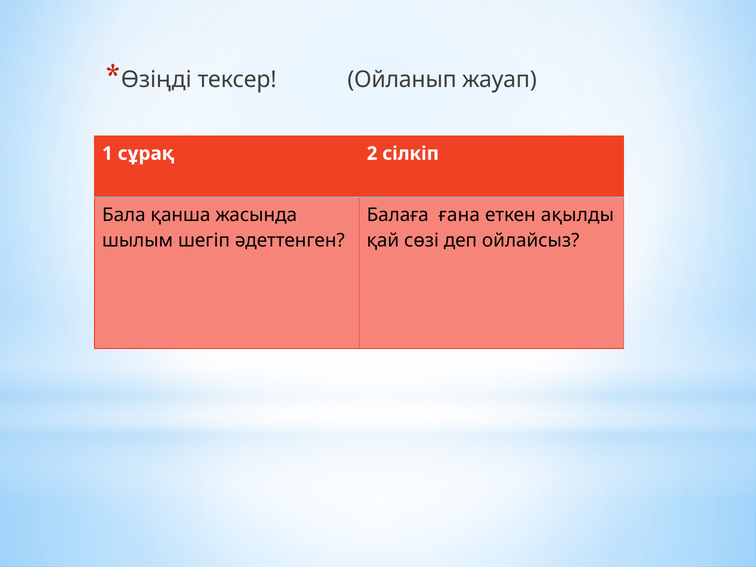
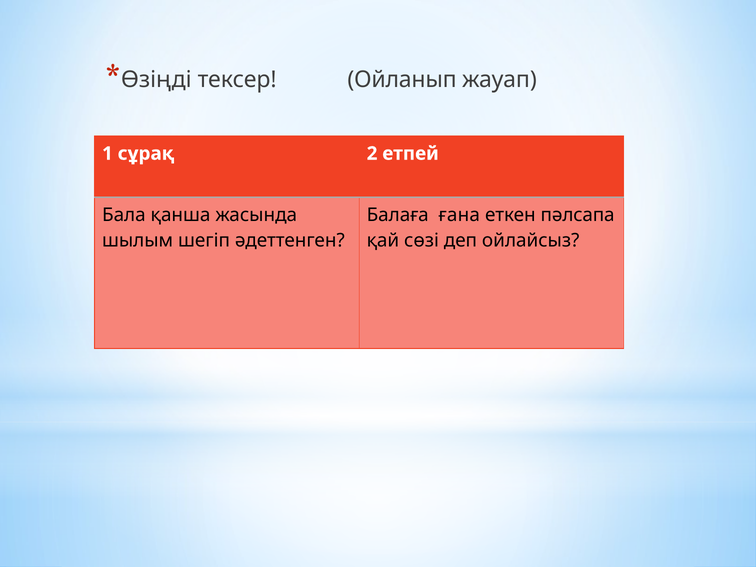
сілкіп: сілкіп -> етпей (411, 154)
ақылды: ақылды -> пәлсапа (578, 215)
